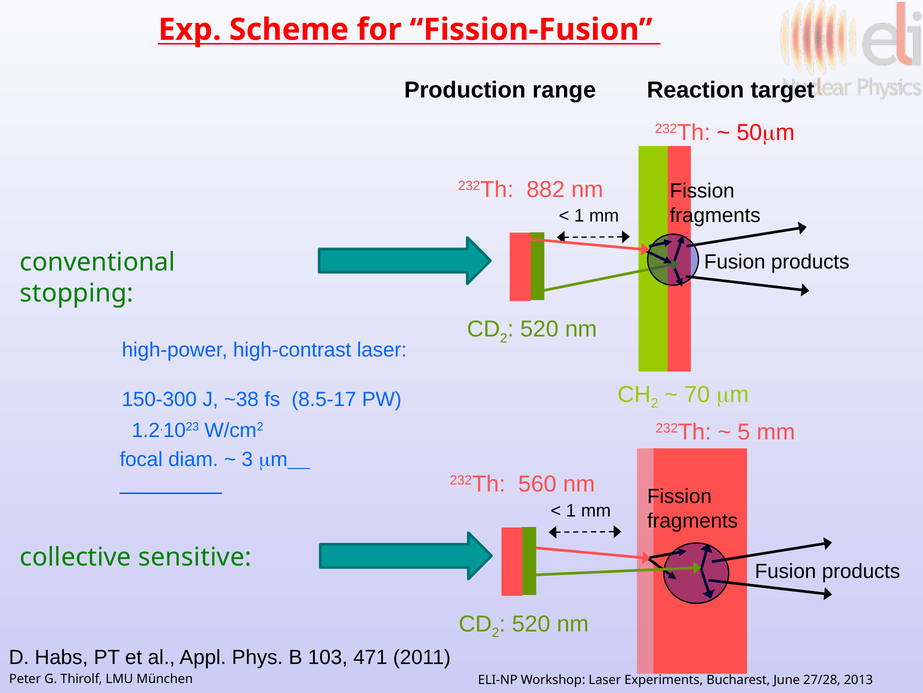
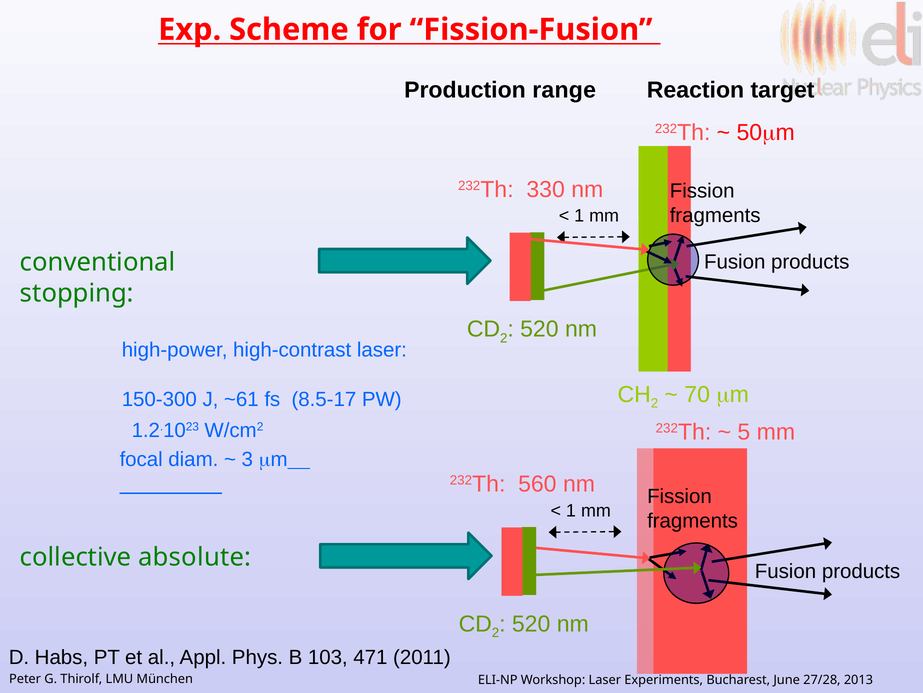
882: 882 -> 330 (546, 189)
~38: ~38 -> ~61 (241, 399)
sensitive: sensitive -> absolute (195, 557)
